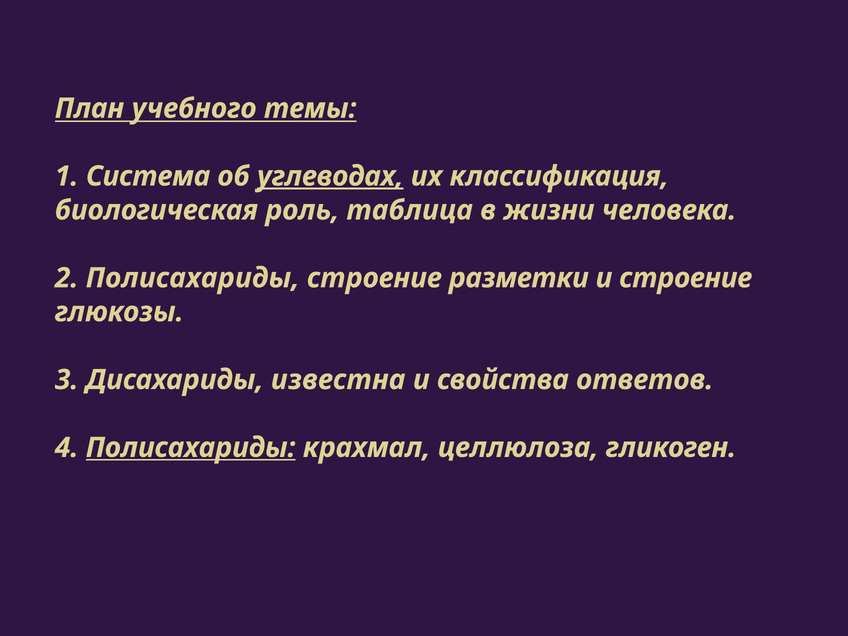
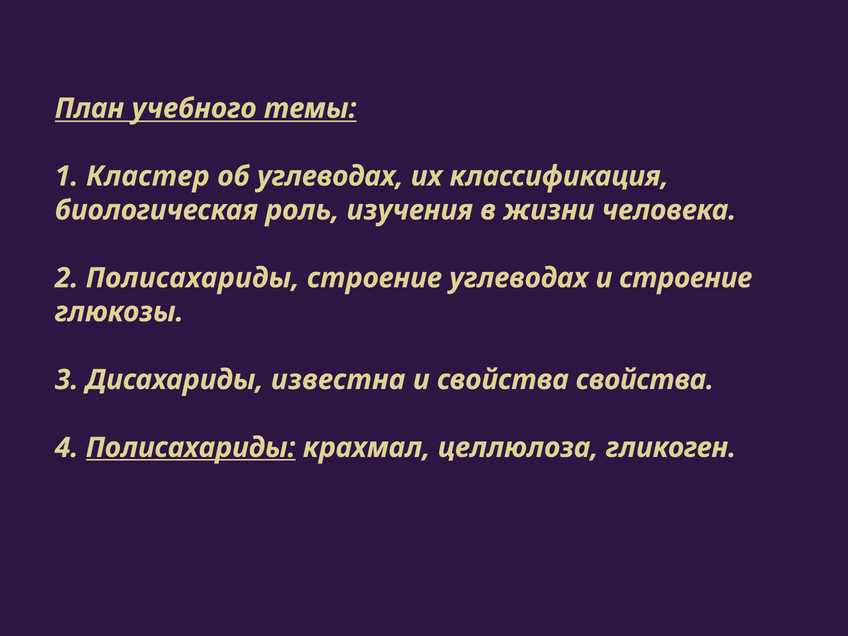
Система: Система -> Кластер (148, 176)
углеводах underline: present -> none (330, 176)
таблица: таблица -> изучения (410, 210)
строение разметки: разметки -> углеводах (519, 278)
свойства ответов: ответов -> свойства (645, 380)
